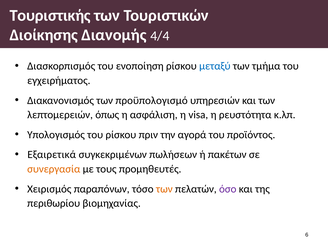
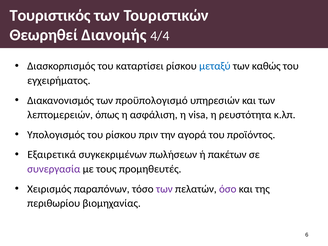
Τουριστικής: Τουριστικής -> Τουριστικός (50, 15)
Διοίκησης: Διοίκησης -> Θεωρηθεί (44, 35)
ενοποίηση: ενοποίηση -> καταρτίσει (140, 66)
τμήμα: τμήμα -> καθώς (266, 66)
συνεργασία colour: orange -> purple (54, 169)
των colour: orange -> purple (164, 189)
